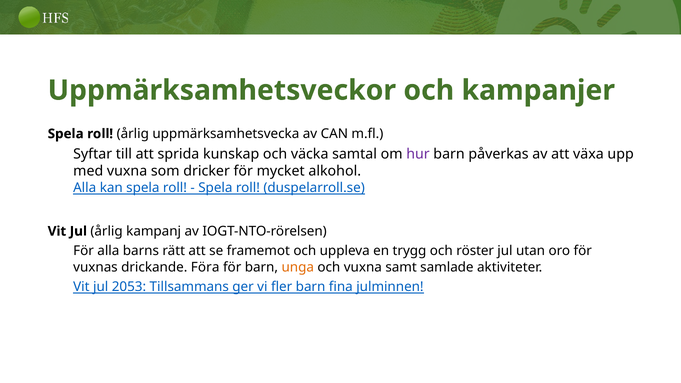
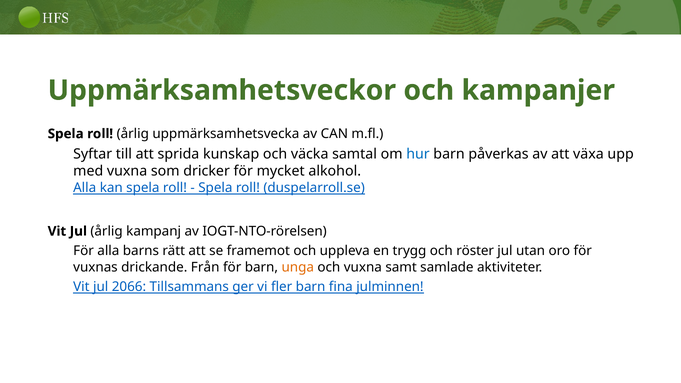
hur colour: purple -> blue (418, 154)
Föra: Föra -> Från (205, 267)
2053: 2053 -> 2066 (129, 287)
